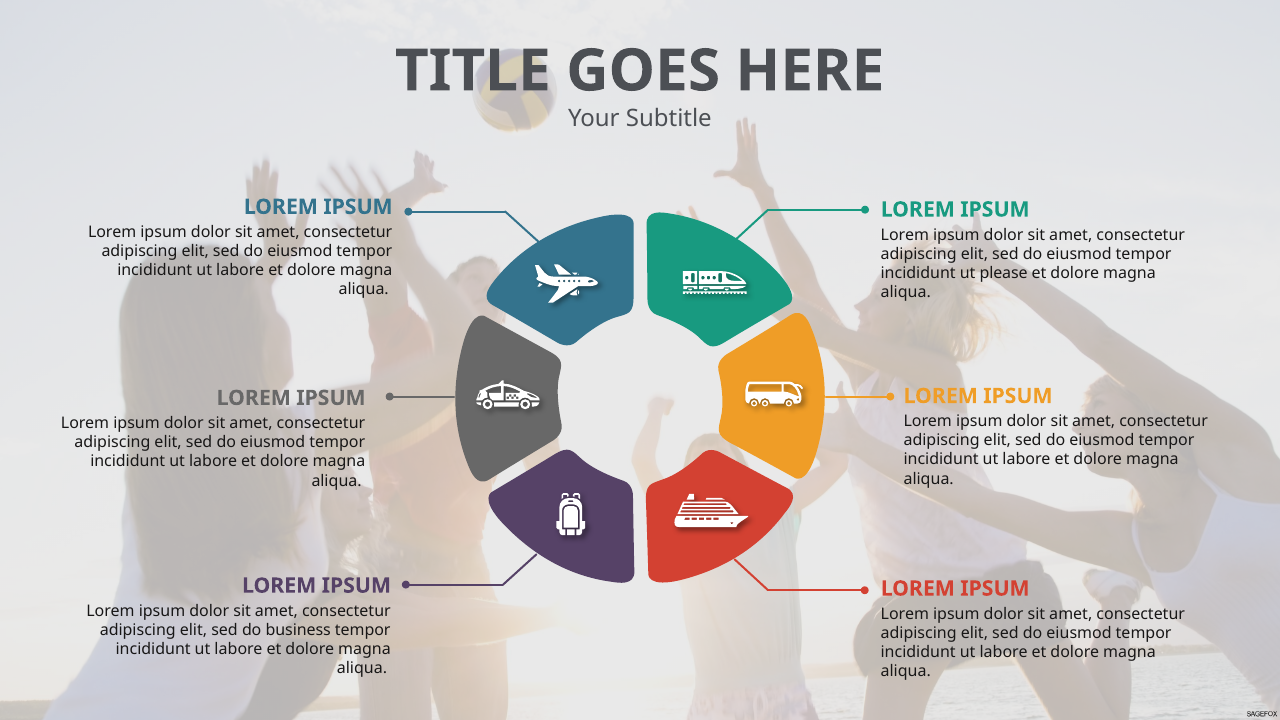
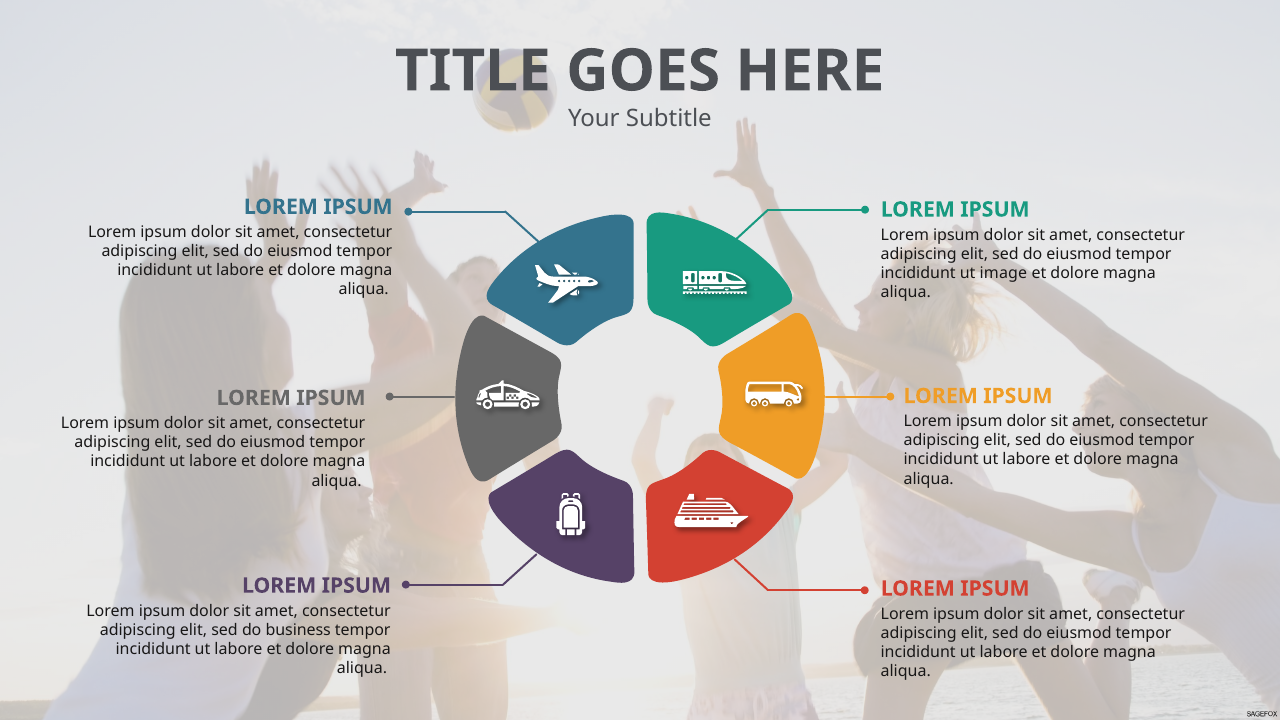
please: please -> image (1003, 273)
